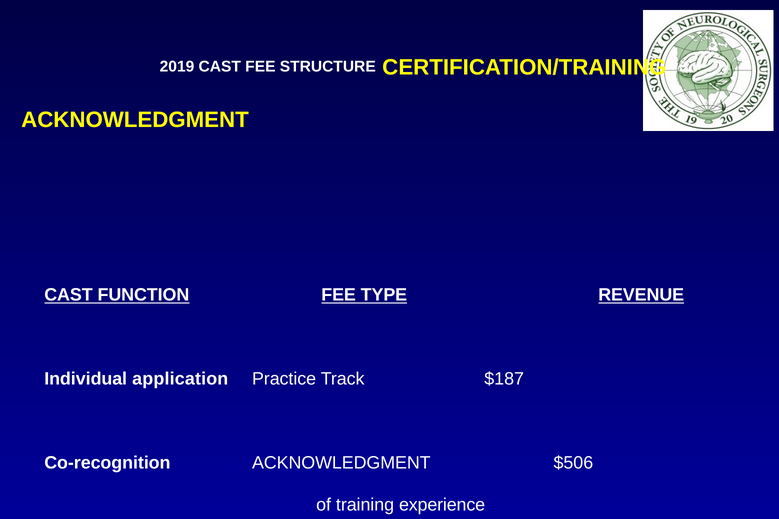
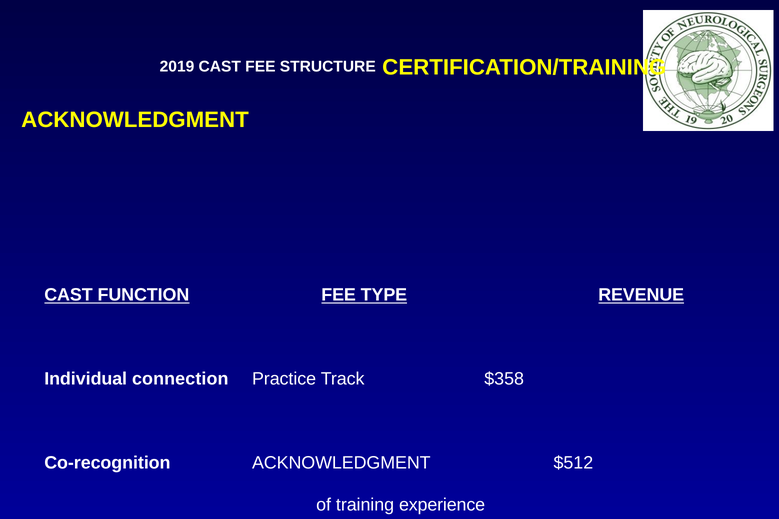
application: application -> connection (180, 379)
$187: $187 -> $358 (504, 379)
$506: $506 -> $512 (573, 463)
